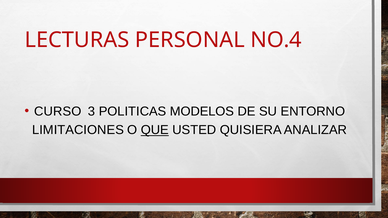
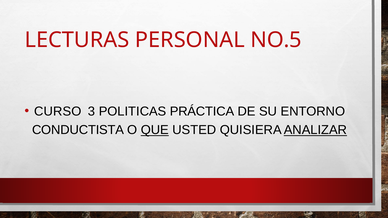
NO.4: NO.4 -> NO.5 (276, 40)
MODELOS: MODELOS -> PRÁCTICA (202, 111)
LIMITACIONES: LIMITACIONES -> CONDUCTISTA (78, 130)
ANALIZAR underline: none -> present (315, 130)
